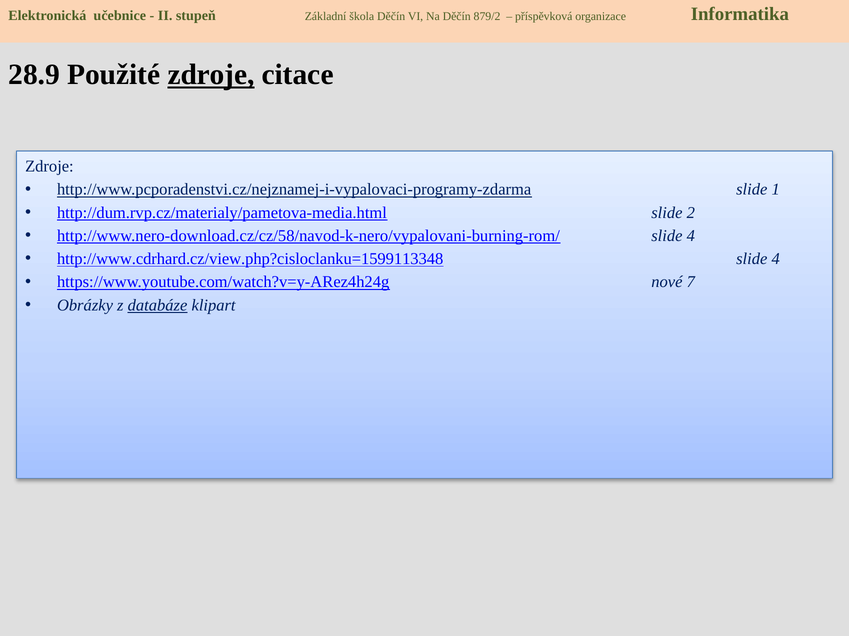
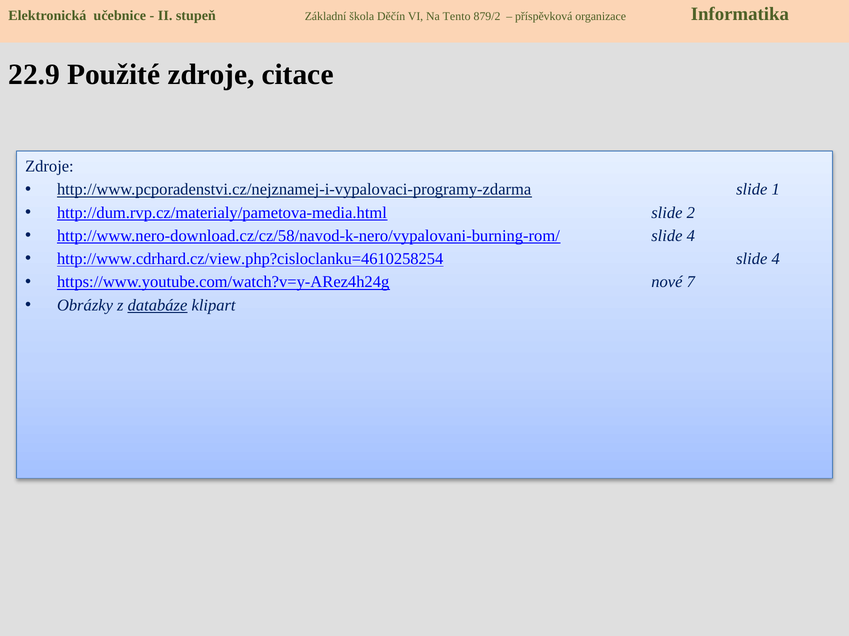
Na Děčín: Děčín -> Tento (457, 17)
28.9: 28.9 -> 22.9 (34, 75)
zdroje underline: present -> none (211, 75)
http://www.cdrhard.cz/view.php?cisloclanku=1599113348: http://www.cdrhard.cz/view.php?cisloclanku=1599113348 -> http://www.cdrhard.cz/view.php?cisloclanku=4610258254 (250, 259)
